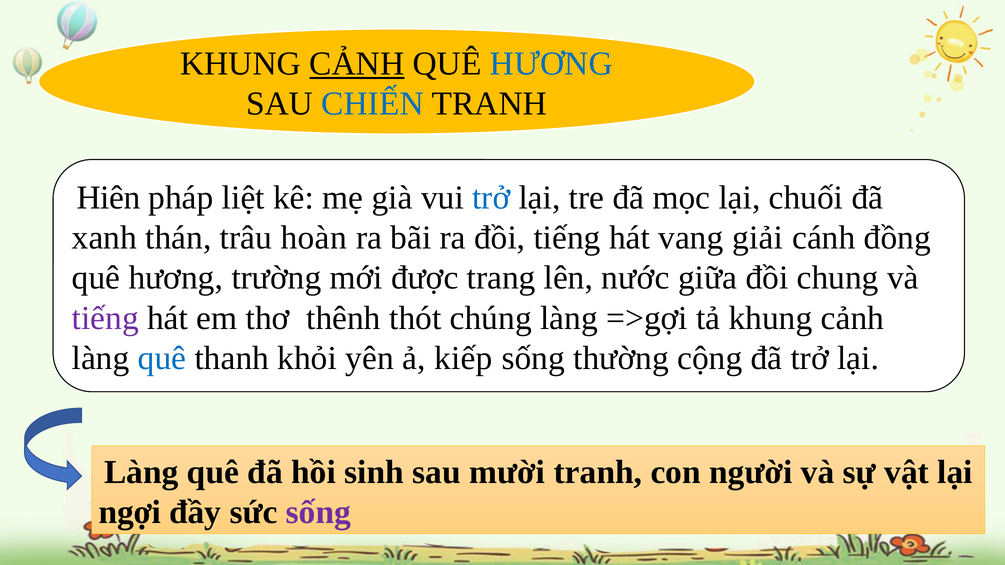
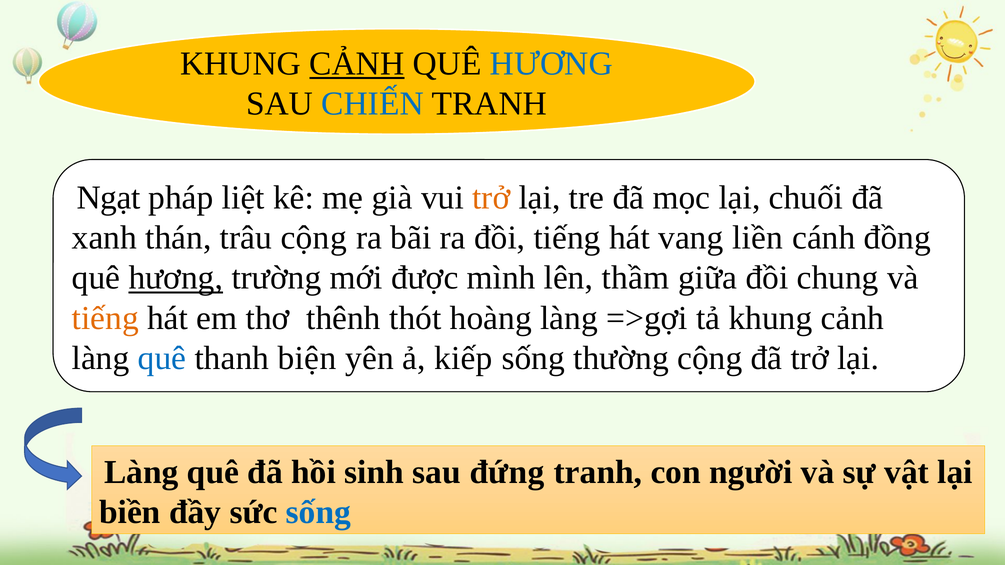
Hiên: Hiên -> Ngạt (109, 198)
trở colour: blue -> orange (491, 198)
trâu hoàn: hoàn -> cộng (314, 238)
giải: giải -> liền (758, 238)
hương underline: none -> present (176, 278)
trang: trang -> mình (501, 278)
nước: nước -> thầm (636, 278)
tiếng colour: purple -> orange (105, 318)
chúng: chúng -> hoàng (491, 318)
khỏi: khỏi -> biện (307, 359)
mười: mười -> đứng (507, 472)
ngợi: ngợi -> biền (130, 513)
sống colour: purple -> blue (318, 513)
